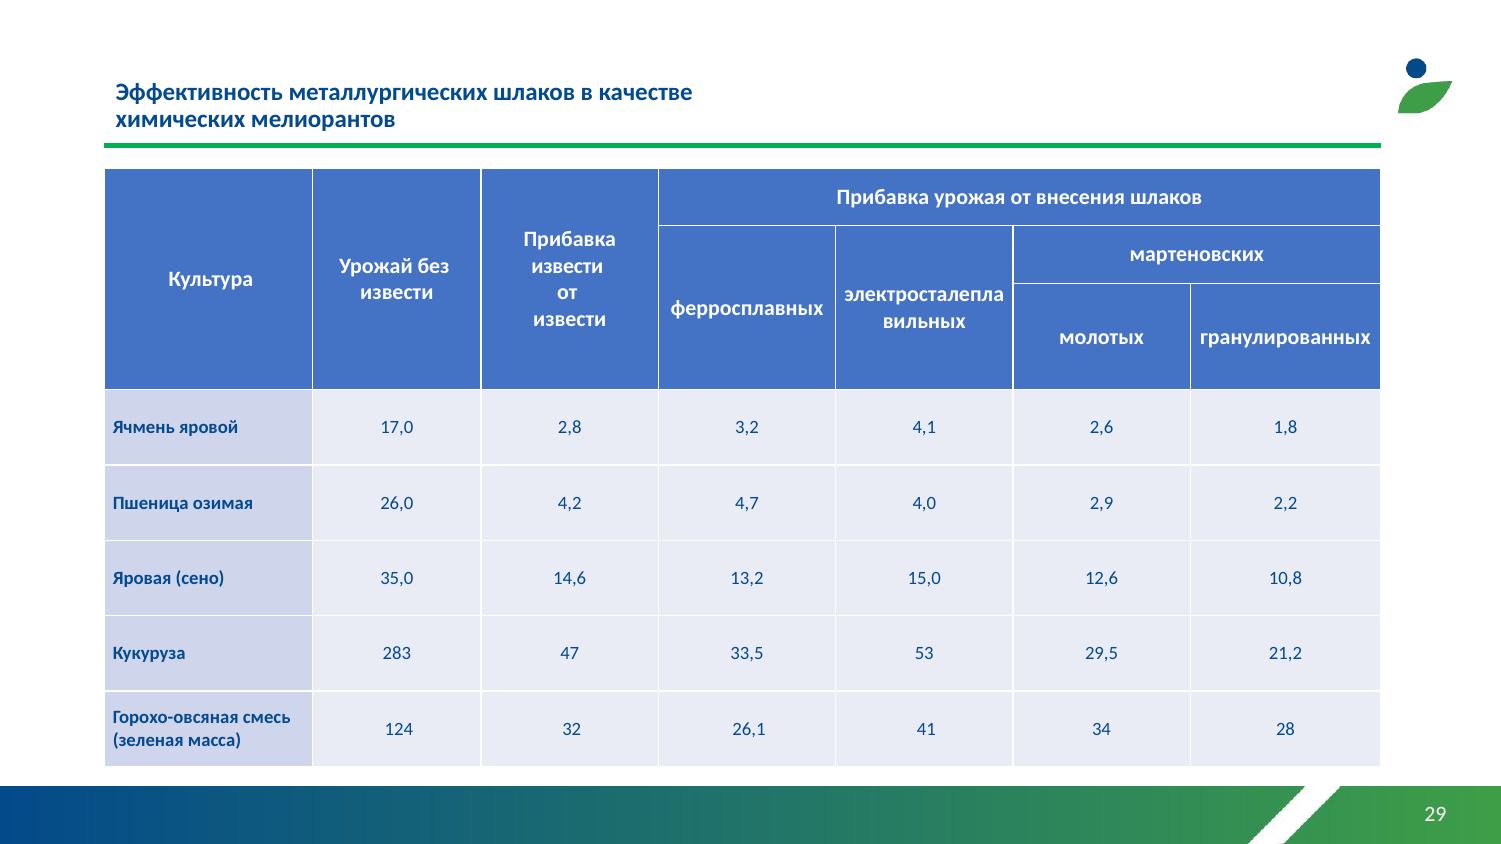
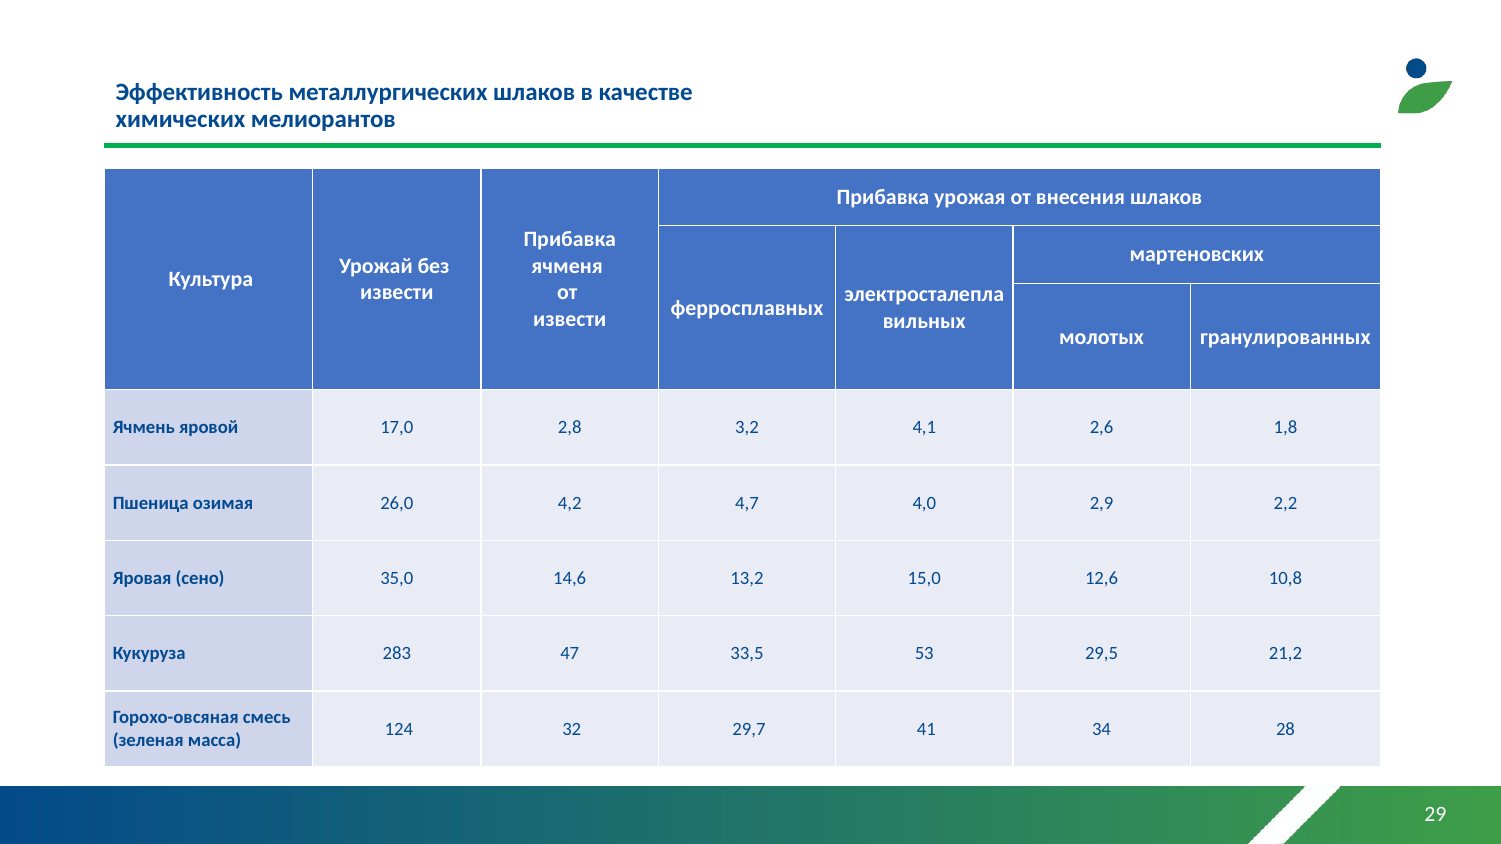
извести: извести -> ячменя (567, 266)
26,1: 26,1 -> 29,7 (749, 729)
